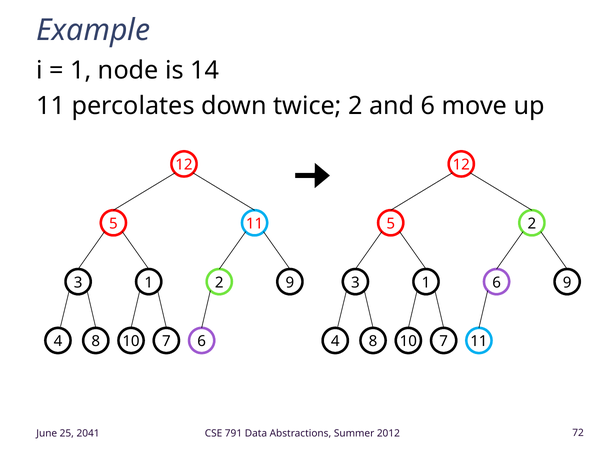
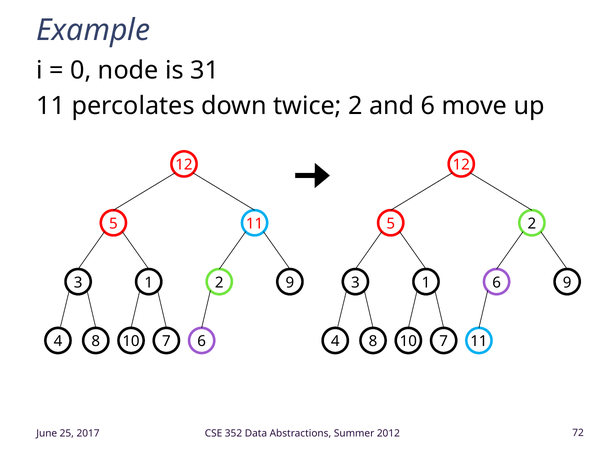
1: 1 -> 0 (81, 70)
14: 14 -> 31 (205, 70)
2041: 2041 -> 2017 (88, 433)
791: 791 -> 352 (233, 433)
